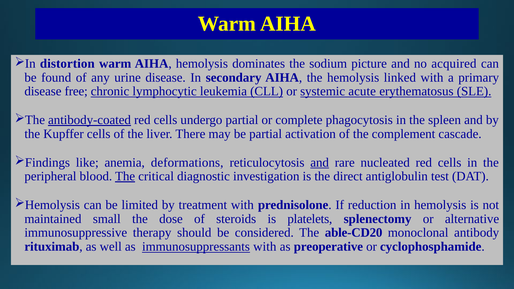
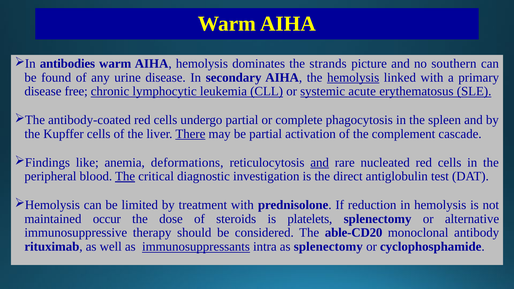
distortion: distortion -> antibodies (67, 64)
sodium: sodium -> strands (328, 64)
acquired: acquired -> southern (454, 64)
hemolysis underline: none -> present (353, 78)
antibody-coated underline: present -> none (90, 120)
There underline: none -> present (190, 134)
small: small -> occur (107, 219)
immunosuppressants with: with -> intra (265, 247)
as preoperative: preoperative -> splenectomy (328, 247)
